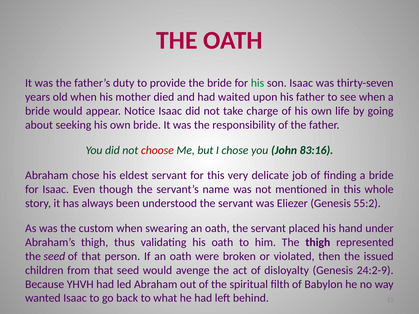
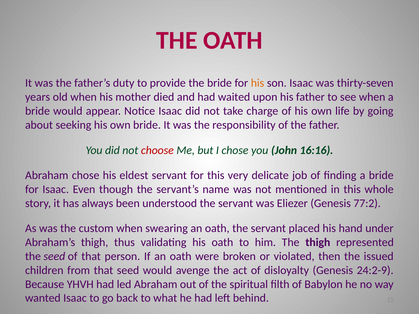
his colour: green -> orange (258, 83)
83:16: 83:16 -> 16:16 (316, 150)
55:2: 55:2 -> 77:2 (367, 203)
